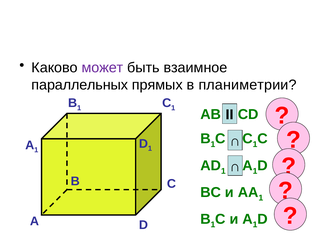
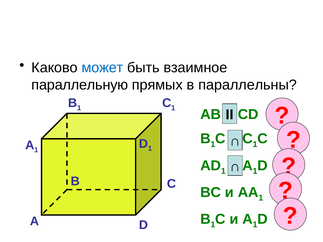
может colour: purple -> blue (102, 68)
параллельных: параллельных -> параллельную (80, 85)
планиметрии: планиметрии -> параллельны (248, 85)
